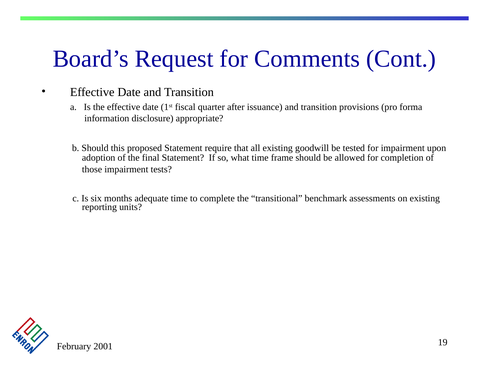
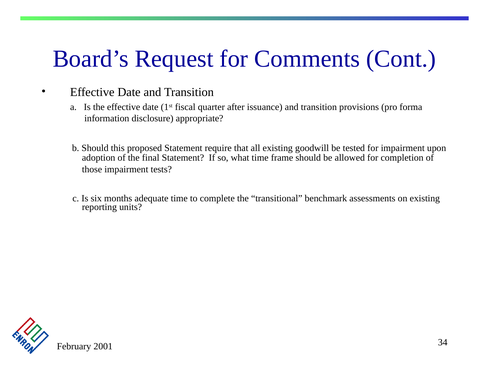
19: 19 -> 34 (443, 343)
